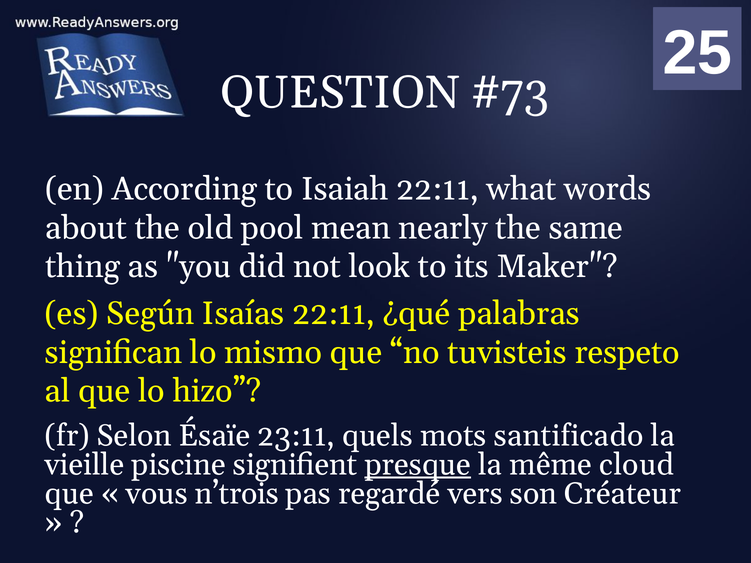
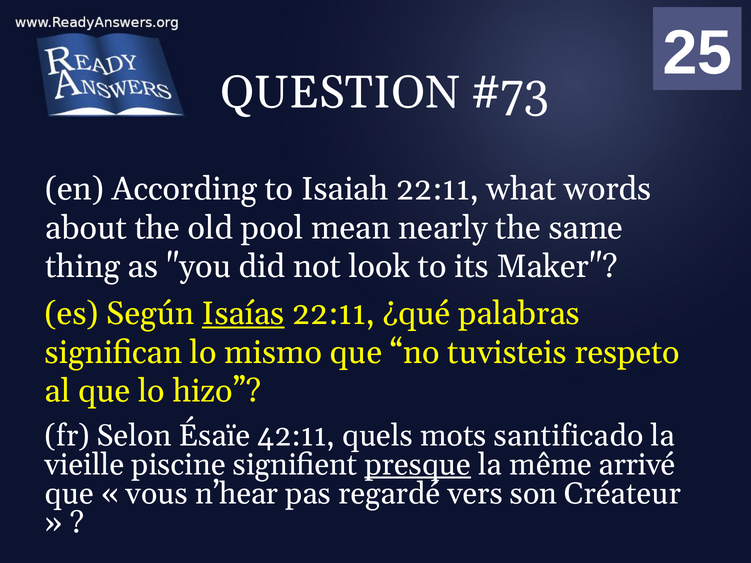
Isaías underline: none -> present (243, 314)
23:11: 23:11 -> 42:11 (296, 436)
cloud: cloud -> arrivé (637, 465)
n’trois: n’trois -> n’hear (237, 494)
